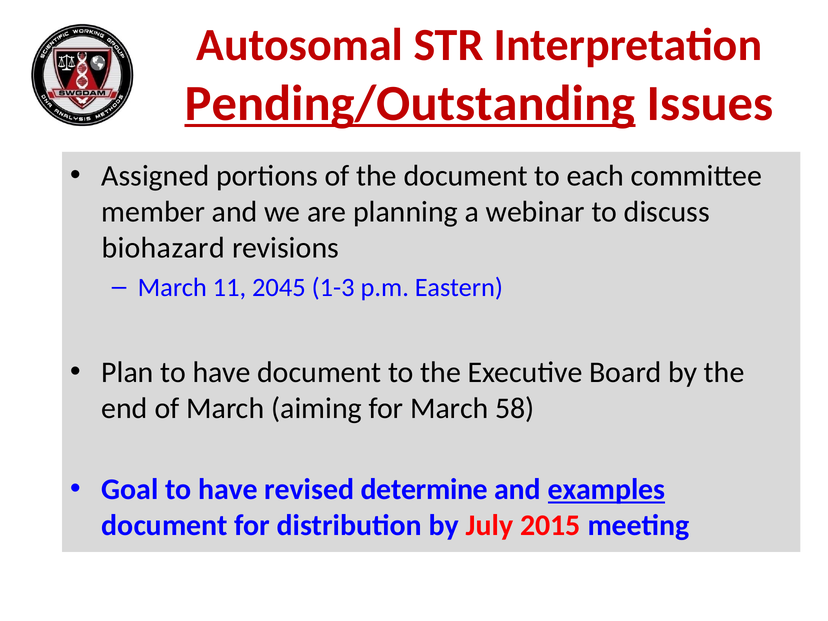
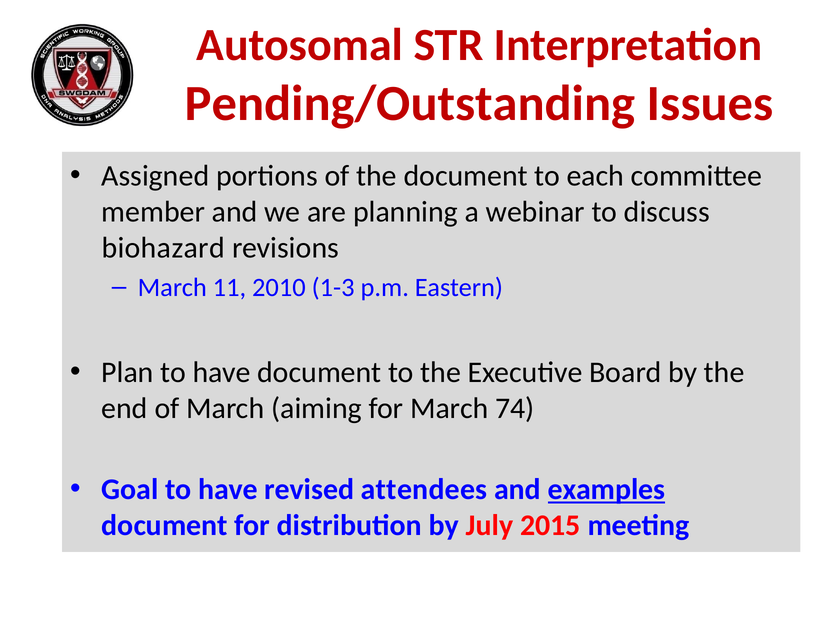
Pending/Outstanding underline: present -> none (410, 104)
2045: 2045 -> 2010 (279, 288)
58: 58 -> 74 (515, 408)
determine: determine -> attendees (424, 490)
